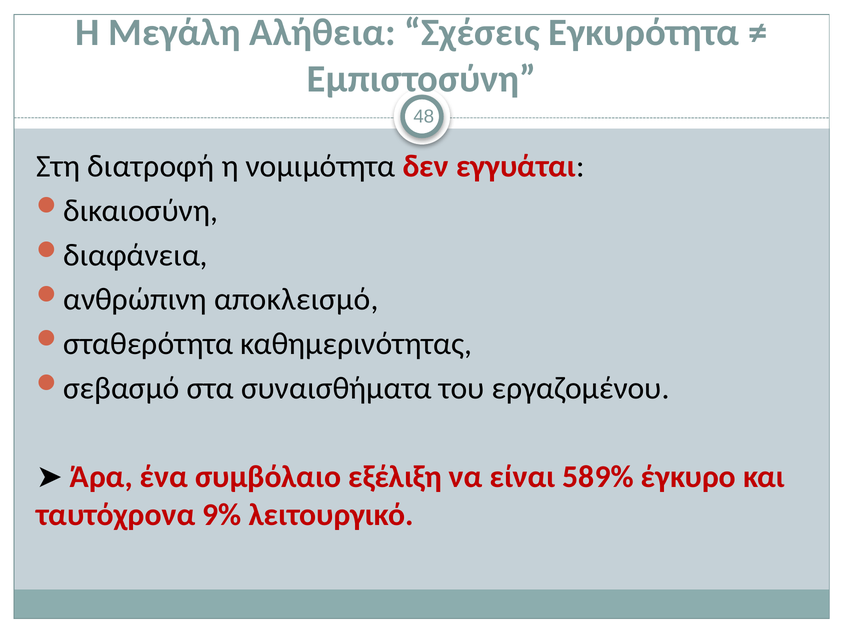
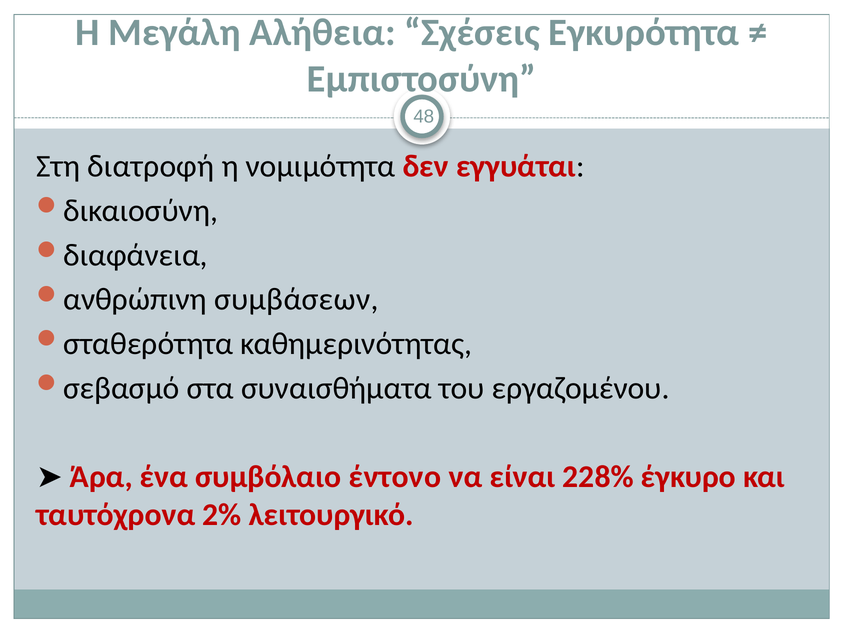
αποκλεισμό: αποκλεισμό -> συμβάσεων (296, 299)
εξέλιξη: εξέλιξη -> έντονο (395, 477)
589%: 589% -> 228% (598, 477)
9%: 9% -> 2% (222, 515)
